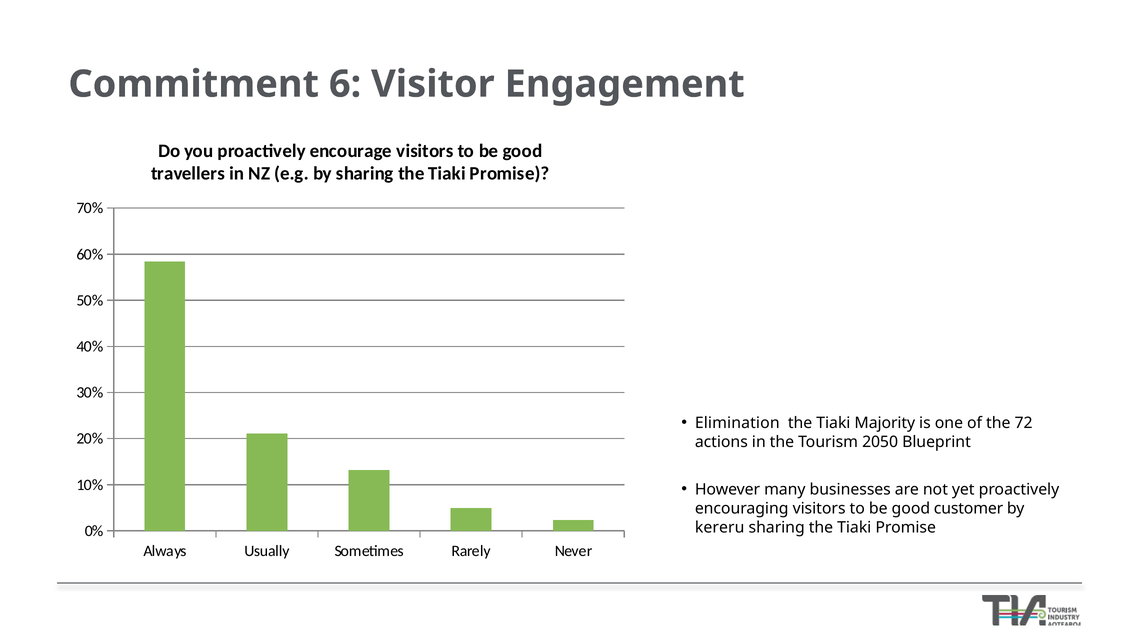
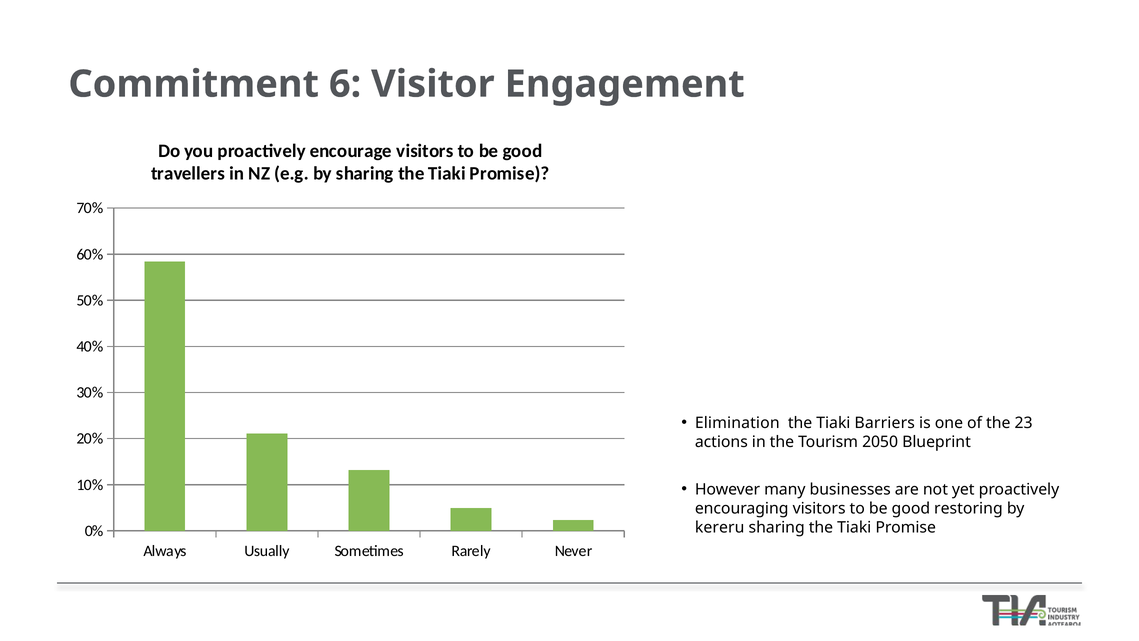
Majority: Majority -> Barriers (885, 423)
72: 72 -> 23 (1024, 423)
customer: customer -> restoring (968, 508)
